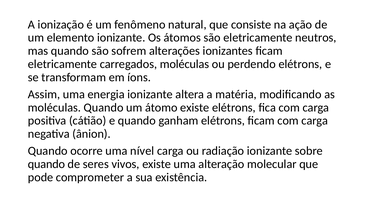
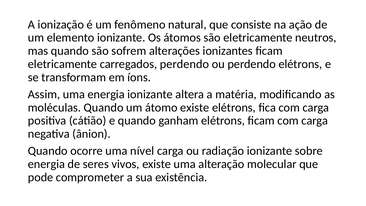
carregados moléculas: moléculas -> perdendo (184, 64)
quando: quando -> energia (46, 164)
